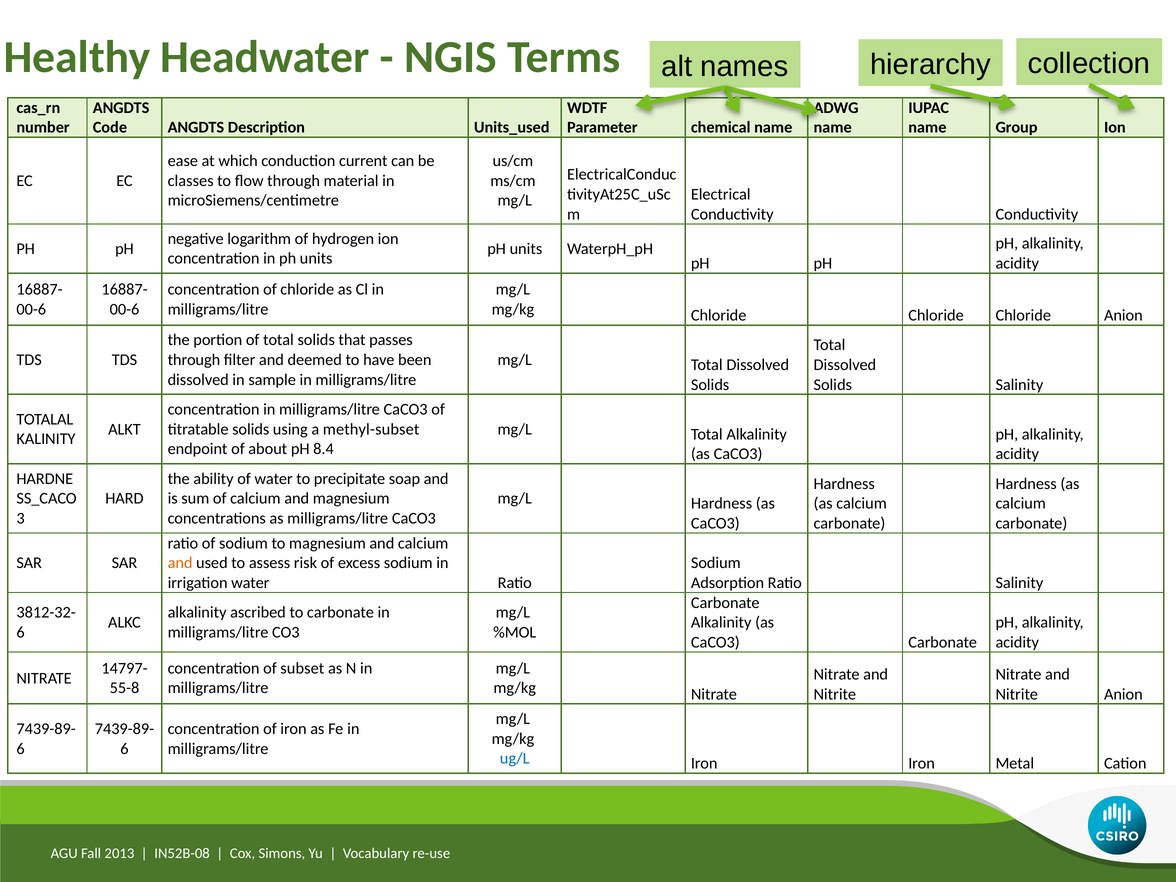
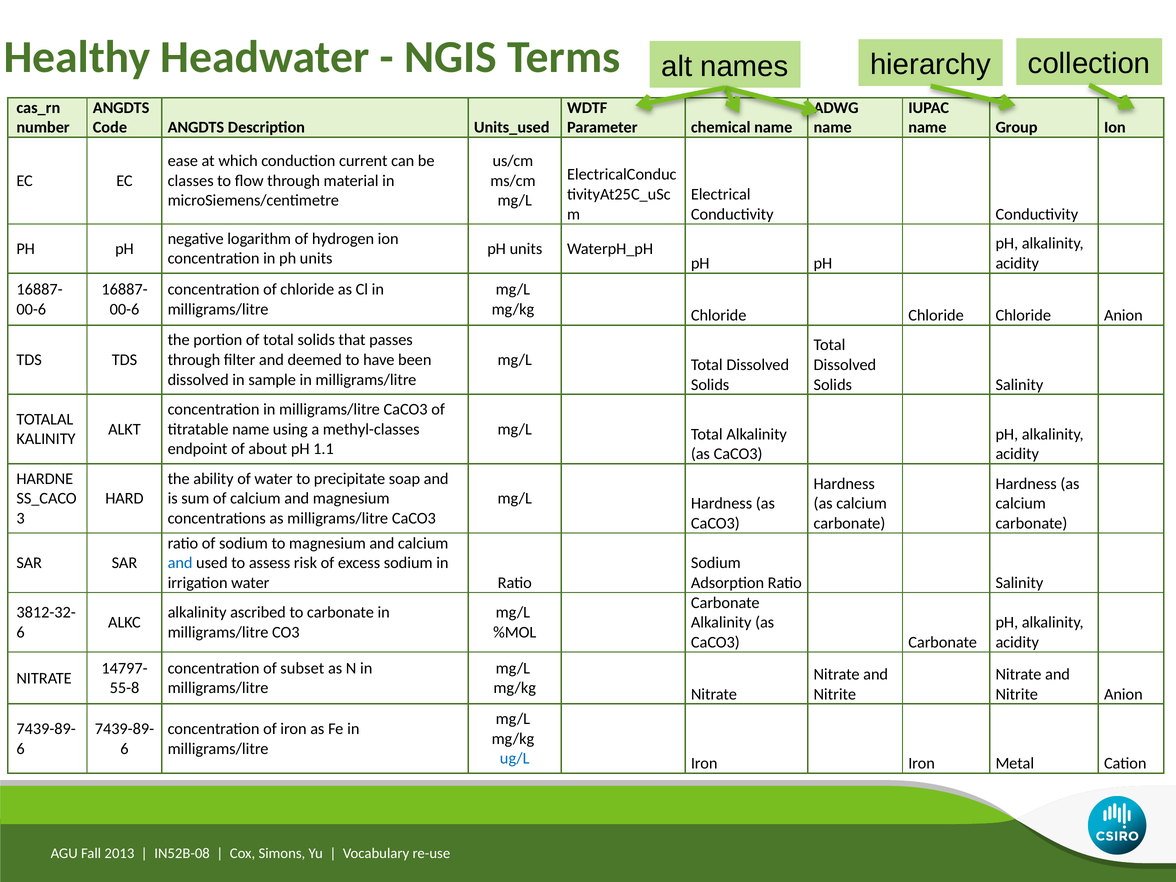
titratable solids: solids -> name (251, 429)
methyl-subset: methyl-subset -> methyl-classes (371, 429)
8.4: 8.4 -> 1.1 (324, 449)
and colour: orange -> blue (180, 563)
